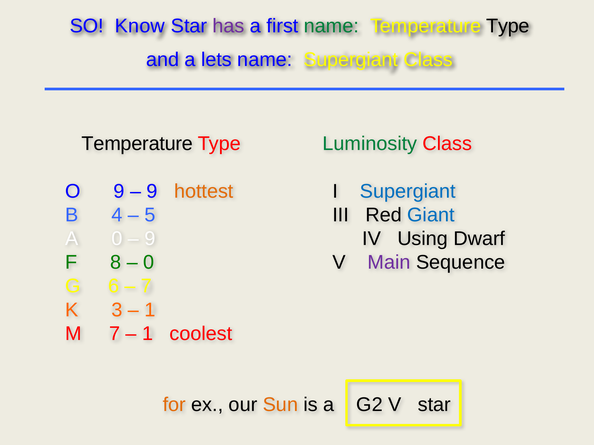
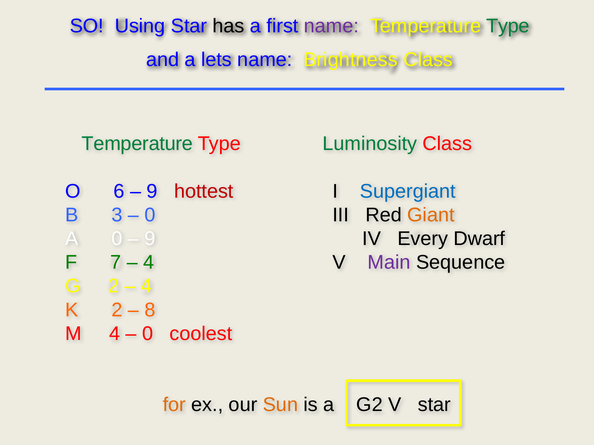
Know: Know -> Using (140, 26)
has colour: purple -> black (229, 26)
name colour: green -> purple (331, 26)
Type colour: black -> green (508, 26)
name Supergiant: Supergiant -> Brightness (351, 60)
Temperature colour: black -> green (137, 144)
O 9: 9 -> 6 (119, 191)
hottest colour: orange -> red (204, 191)
4: 4 -> 3 (117, 215)
5: 5 -> 0 (150, 215)
Giant colour: blue -> orange (431, 215)
Using: Using -> Every (423, 239)
8: 8 -> 7 (116, 263)
0: 0 -> 4 (149, 263)
G 6: 6 -> 2 (114, 286)
7: 7 -> 4 (146, 286)
K 3: 3 -> 2 (117, 310)
1: 1 -> 8 (150, 310)
M 7: 7 -> 4 (115, 334)
1: 1 -> 0 (148, 334)
